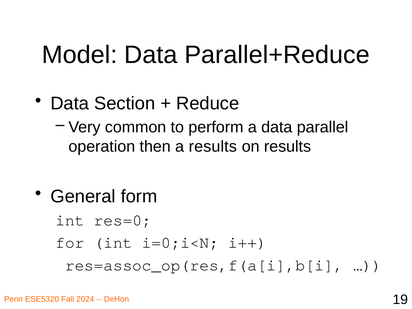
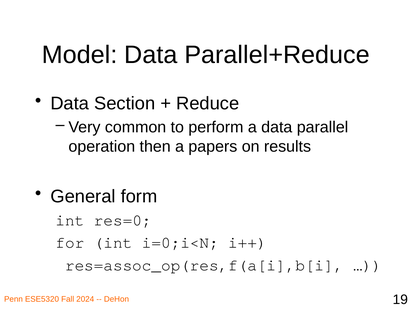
a results: results -> papers (213, 146)
